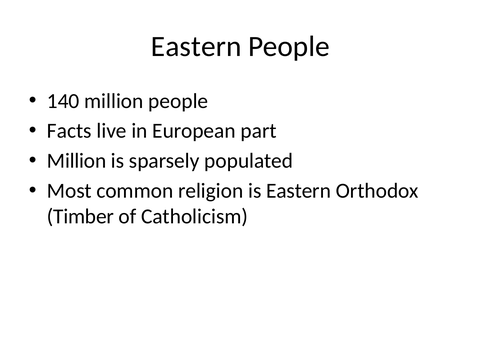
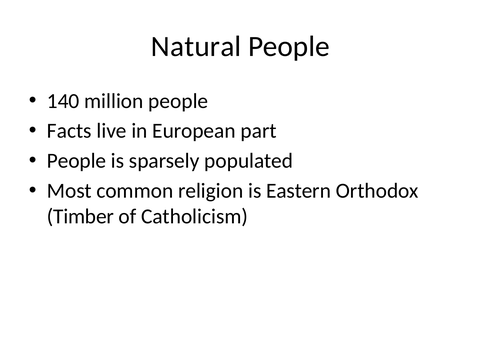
Eastern: Eastern -> Natural (196, 47)
Million: Million -> People (77, 161)
